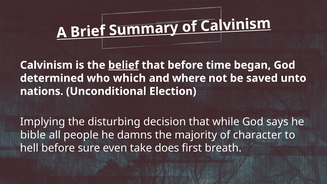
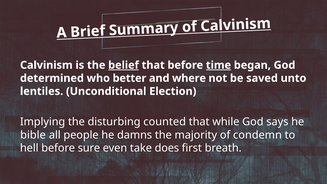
time underline: none -> present (218, 65)
which: which -> better (130, 78)
nations: nations -> lentiles (42, 91)
decision: decision -> counted (165, 122)
character: character -> condemn (257, 135)
